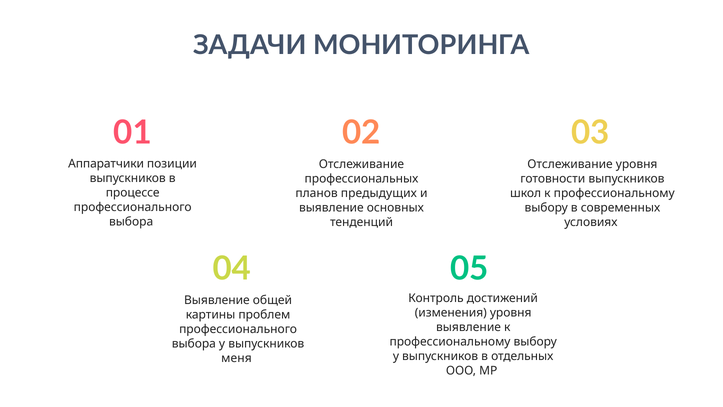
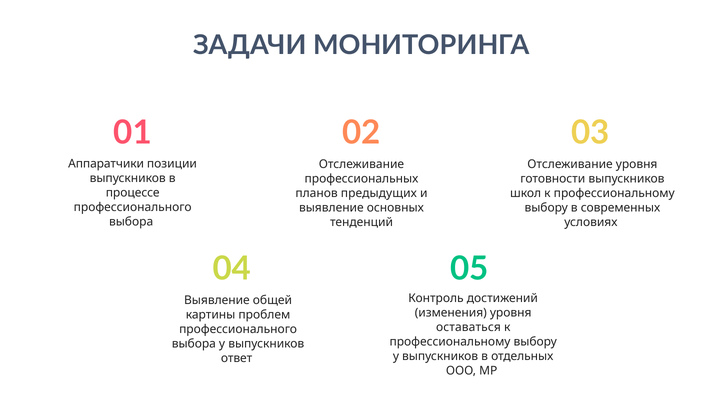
выявление: выявление -> оставаться (468, 327)
меня: меня -> ответ (237, 358)
